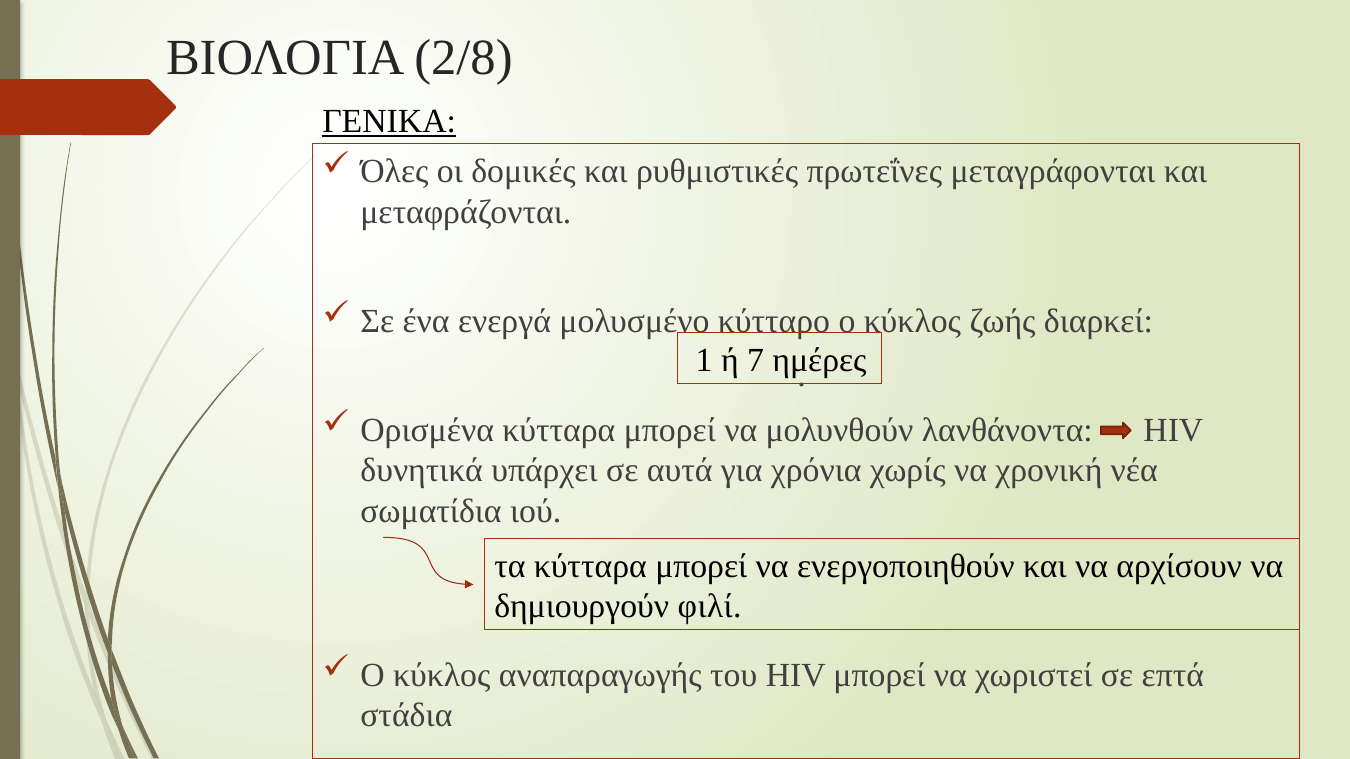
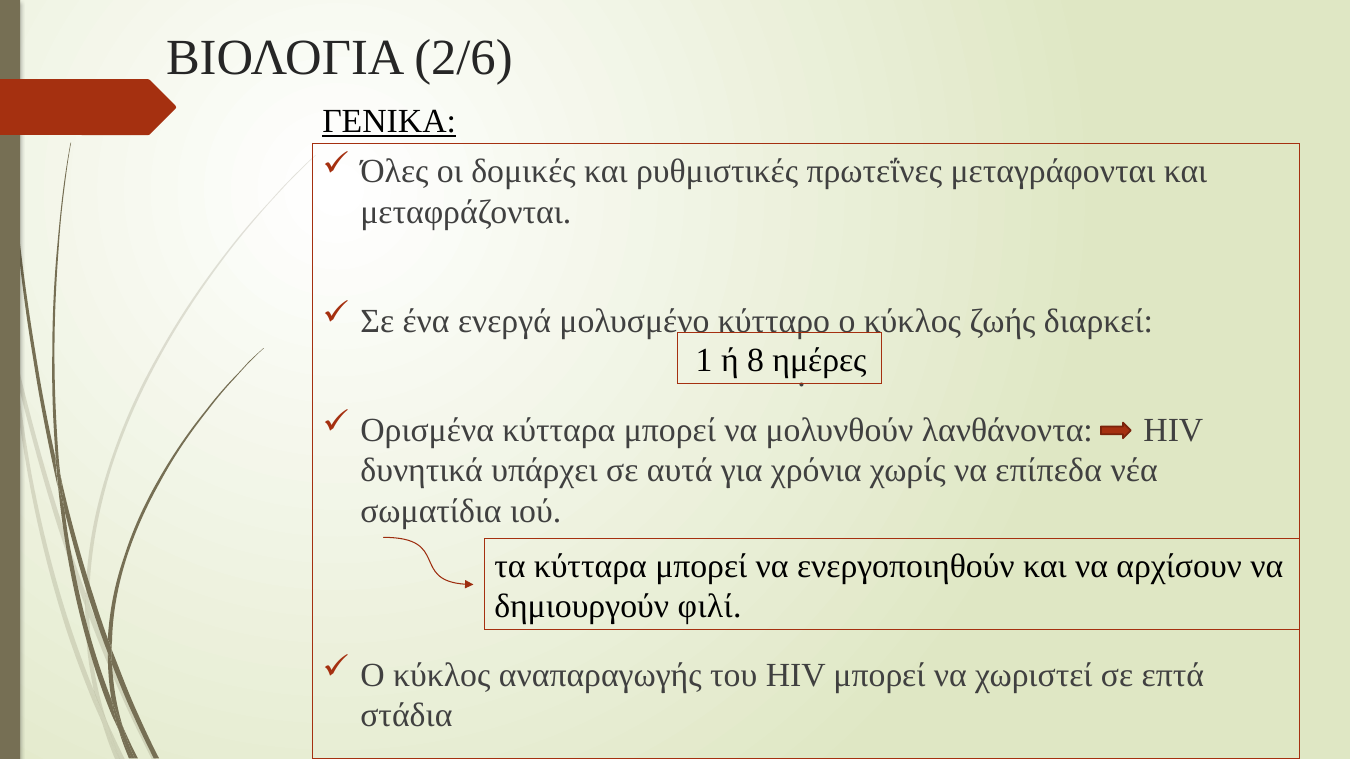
2/8: 2/8 -> 2/6 (463, 58)
7: 7 -> 8 (756, 361)
χρονική: χρονική -> επίπεδα (1049, 471)
